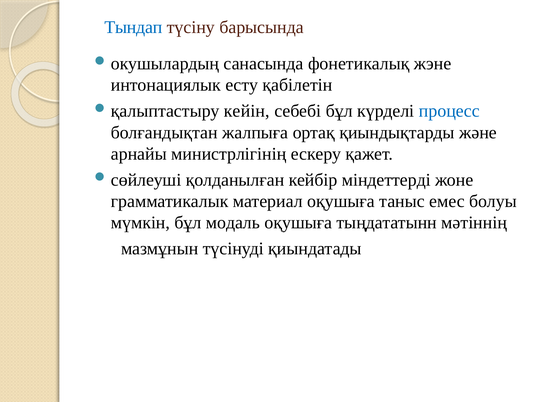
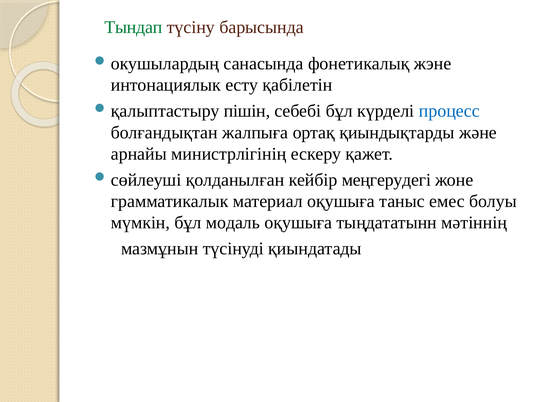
Тындап colour: blue -> green (133, 27)
кейін: кейін -> пішін (247, 111)
міндеттерді: міндеттерді -> меңгерудегі (386, 180)
